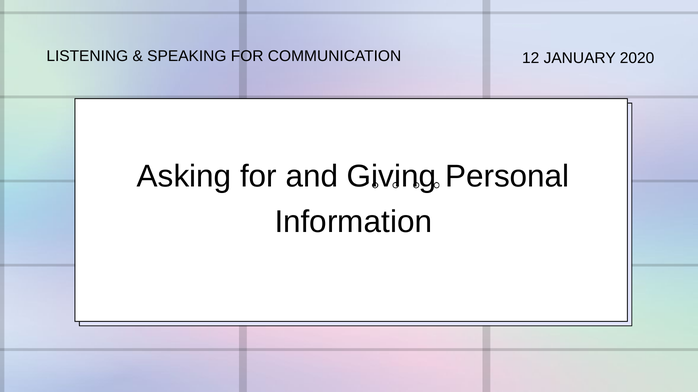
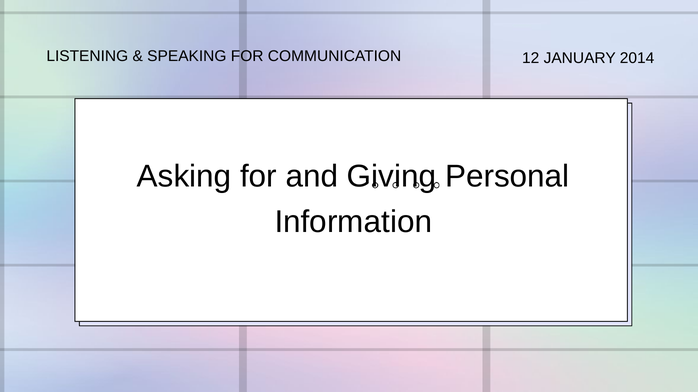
2020: 2020 -> 2014 (637, 58)
